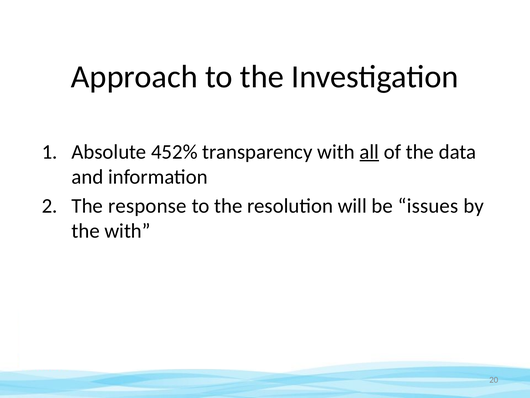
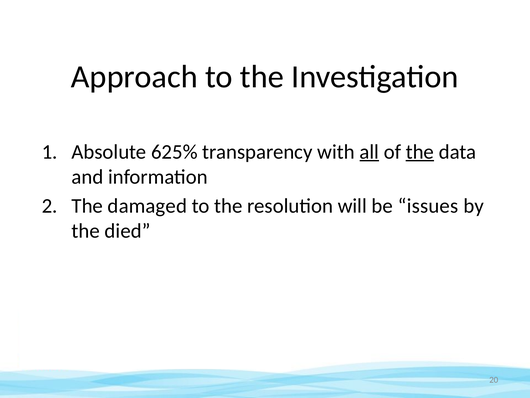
452%: 452% -> 625% (174, 152)
the underline: none -> present (420, 152)
response: response -> damaged (147, 206)
the with: with -> died (127, 231)
